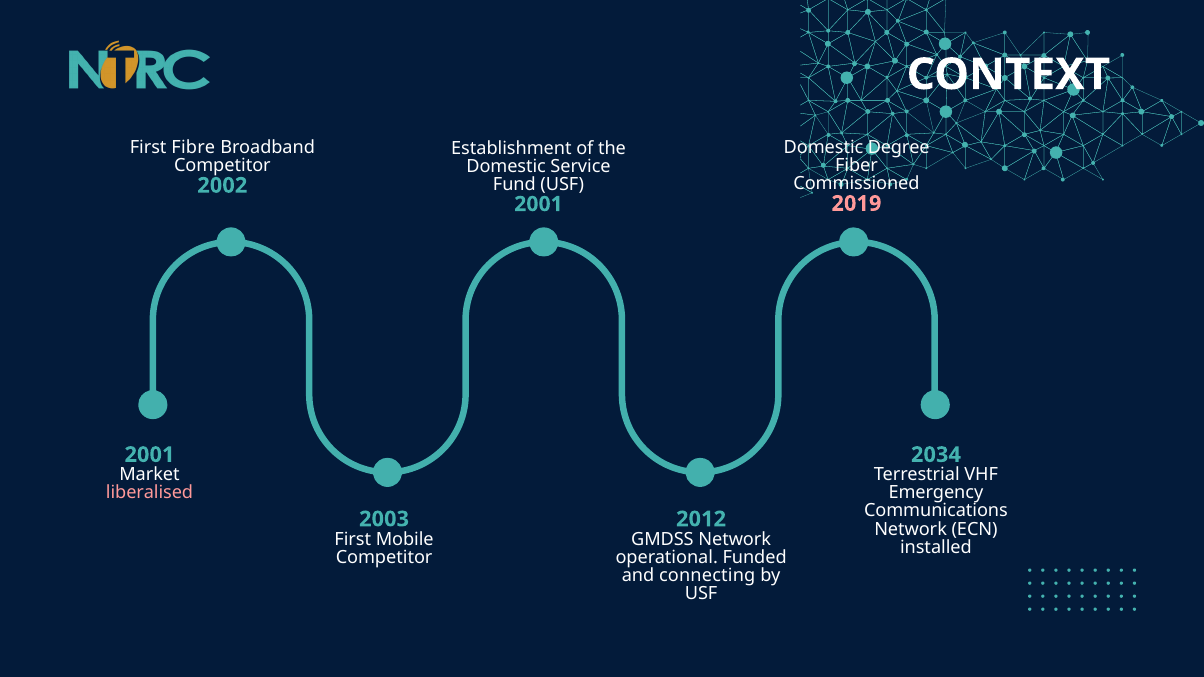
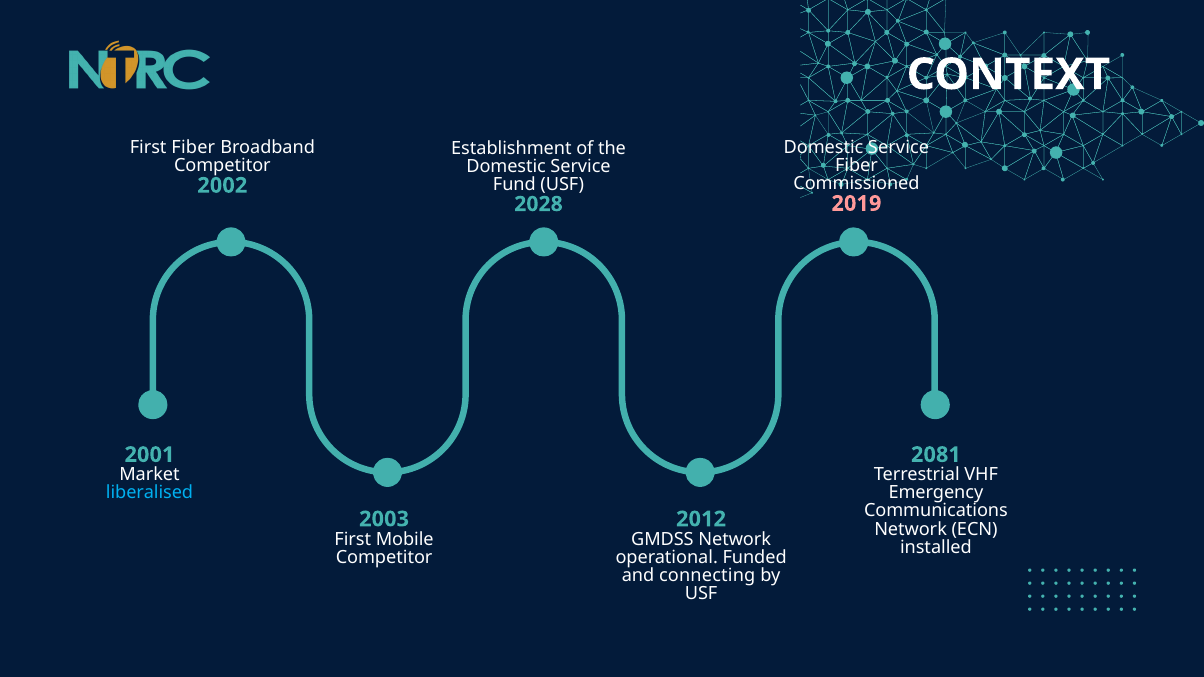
First Fibre: Fibre -> Fiber (193, 148)
Degree: Degree -> Service (899, 148)
2001: 2001 -> 2028 (538, 204)
2034: 2034 -> 2081 (936, 455)
liberalised colour: pink -> light blue (150, 493)
